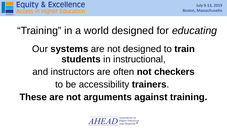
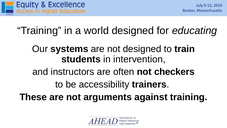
instructional: instructional -> intervention (139, 59)
